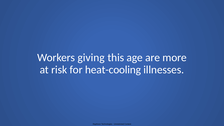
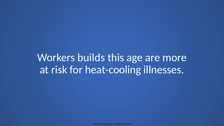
giving: giving -> builds (91, 58)
